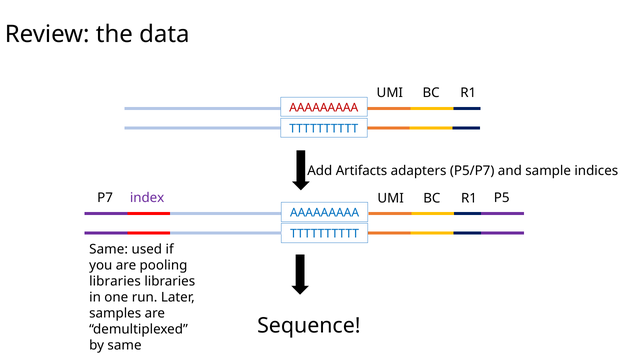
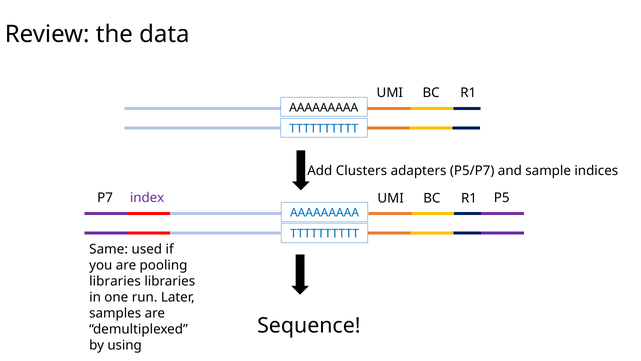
AAAAAAAAA colour: red -> black (324, 107)
Artifacts: Artifacts -> Clusters (361, 171)
by same: same -> using (125, 345)
